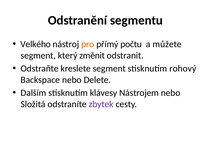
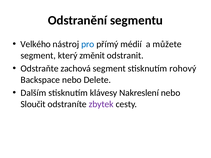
pro colour: orange -> blue (88, 44)
počtu: počtu -> médií (131, 44)
kreslete: kreslete -> zachová (76, 69)
Nástrojem: Nástrojem -> Nakreslení (139, 93)
Složitá: Složitá -> Sloučit (33, 104)
